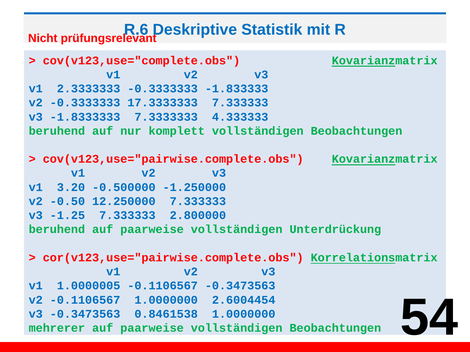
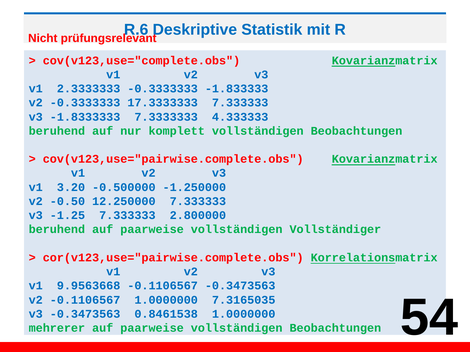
Unterdrückung: Unterdrückung -> Vollständiger (335, 230)
1.0000005: 1.0000005 -> 9.9563668 (89, 286)
2.6004454: 2.6004454 -> 7.3165035 (244, 300)
